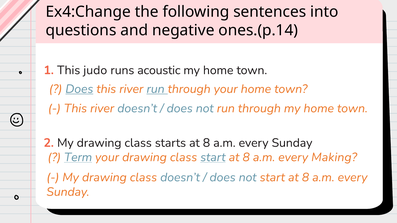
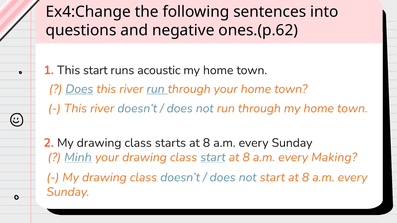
ones.(p.14: ones.(p.14 -> ones.(p.62 (258, 30)
This judo: judo -> start (95, 70)
Term: Term -> Minh (78, 157)
